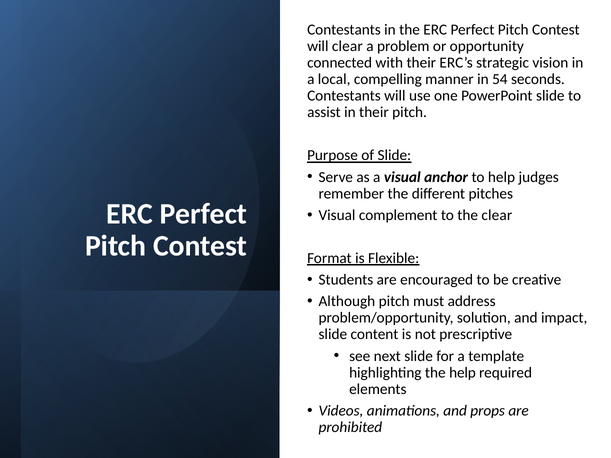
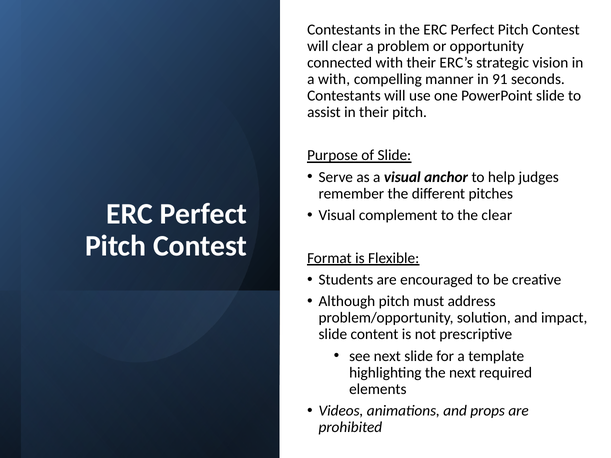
a local: local -> with (334, 79)
54: 54 -> 91 (500, 79)
the help: help -> next (462, 373)
